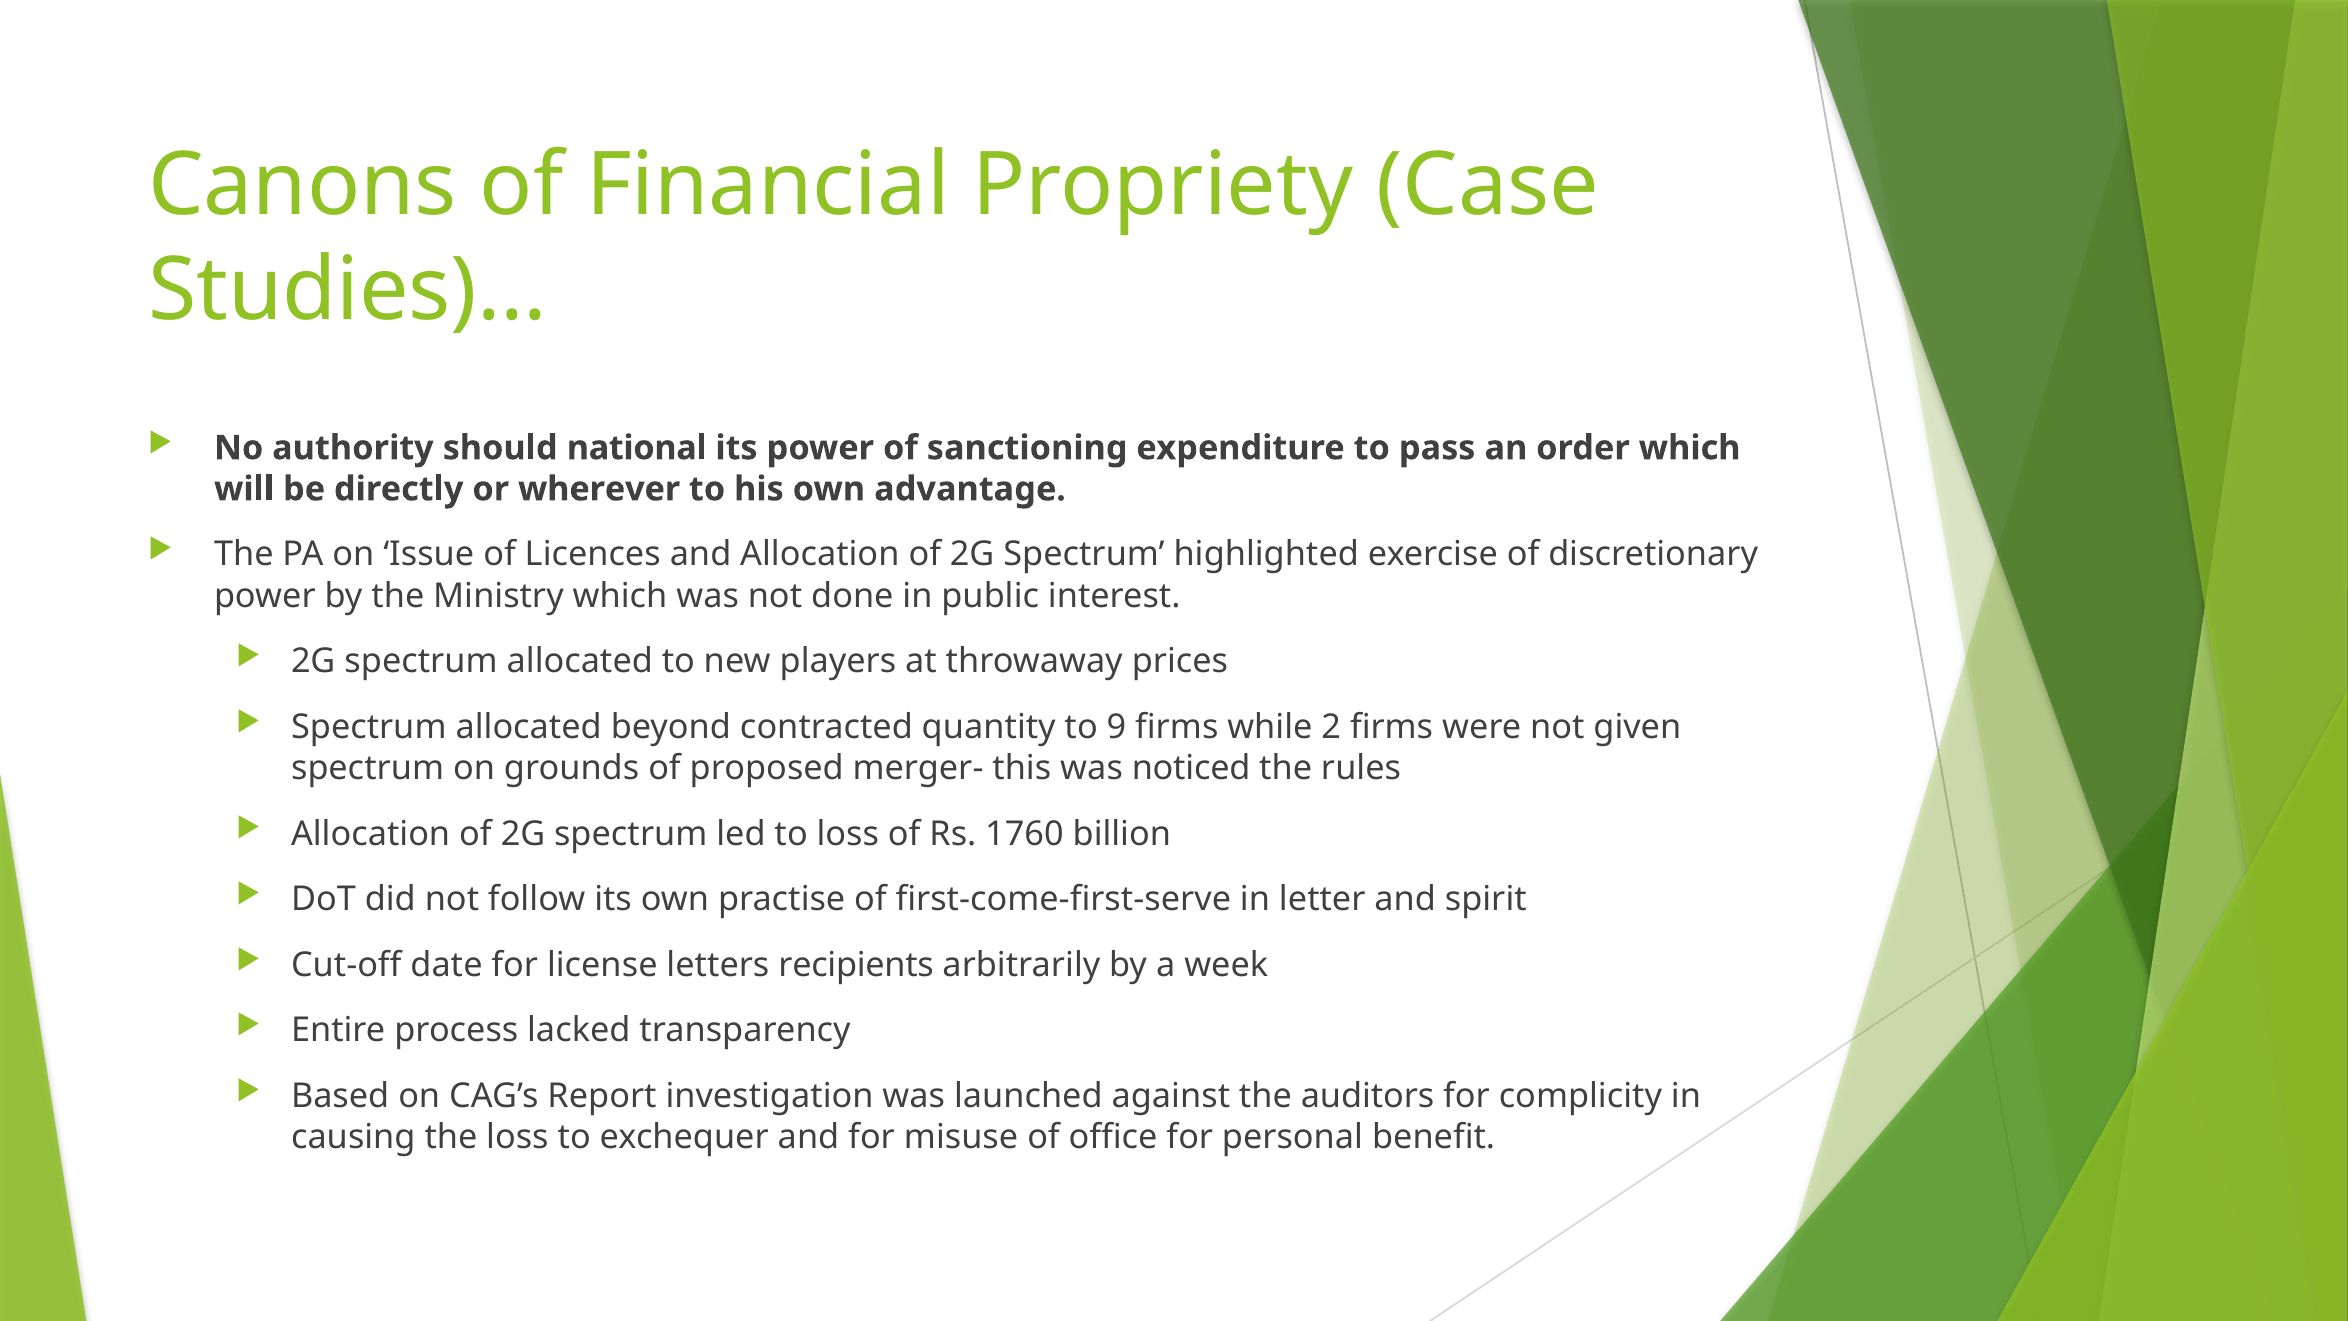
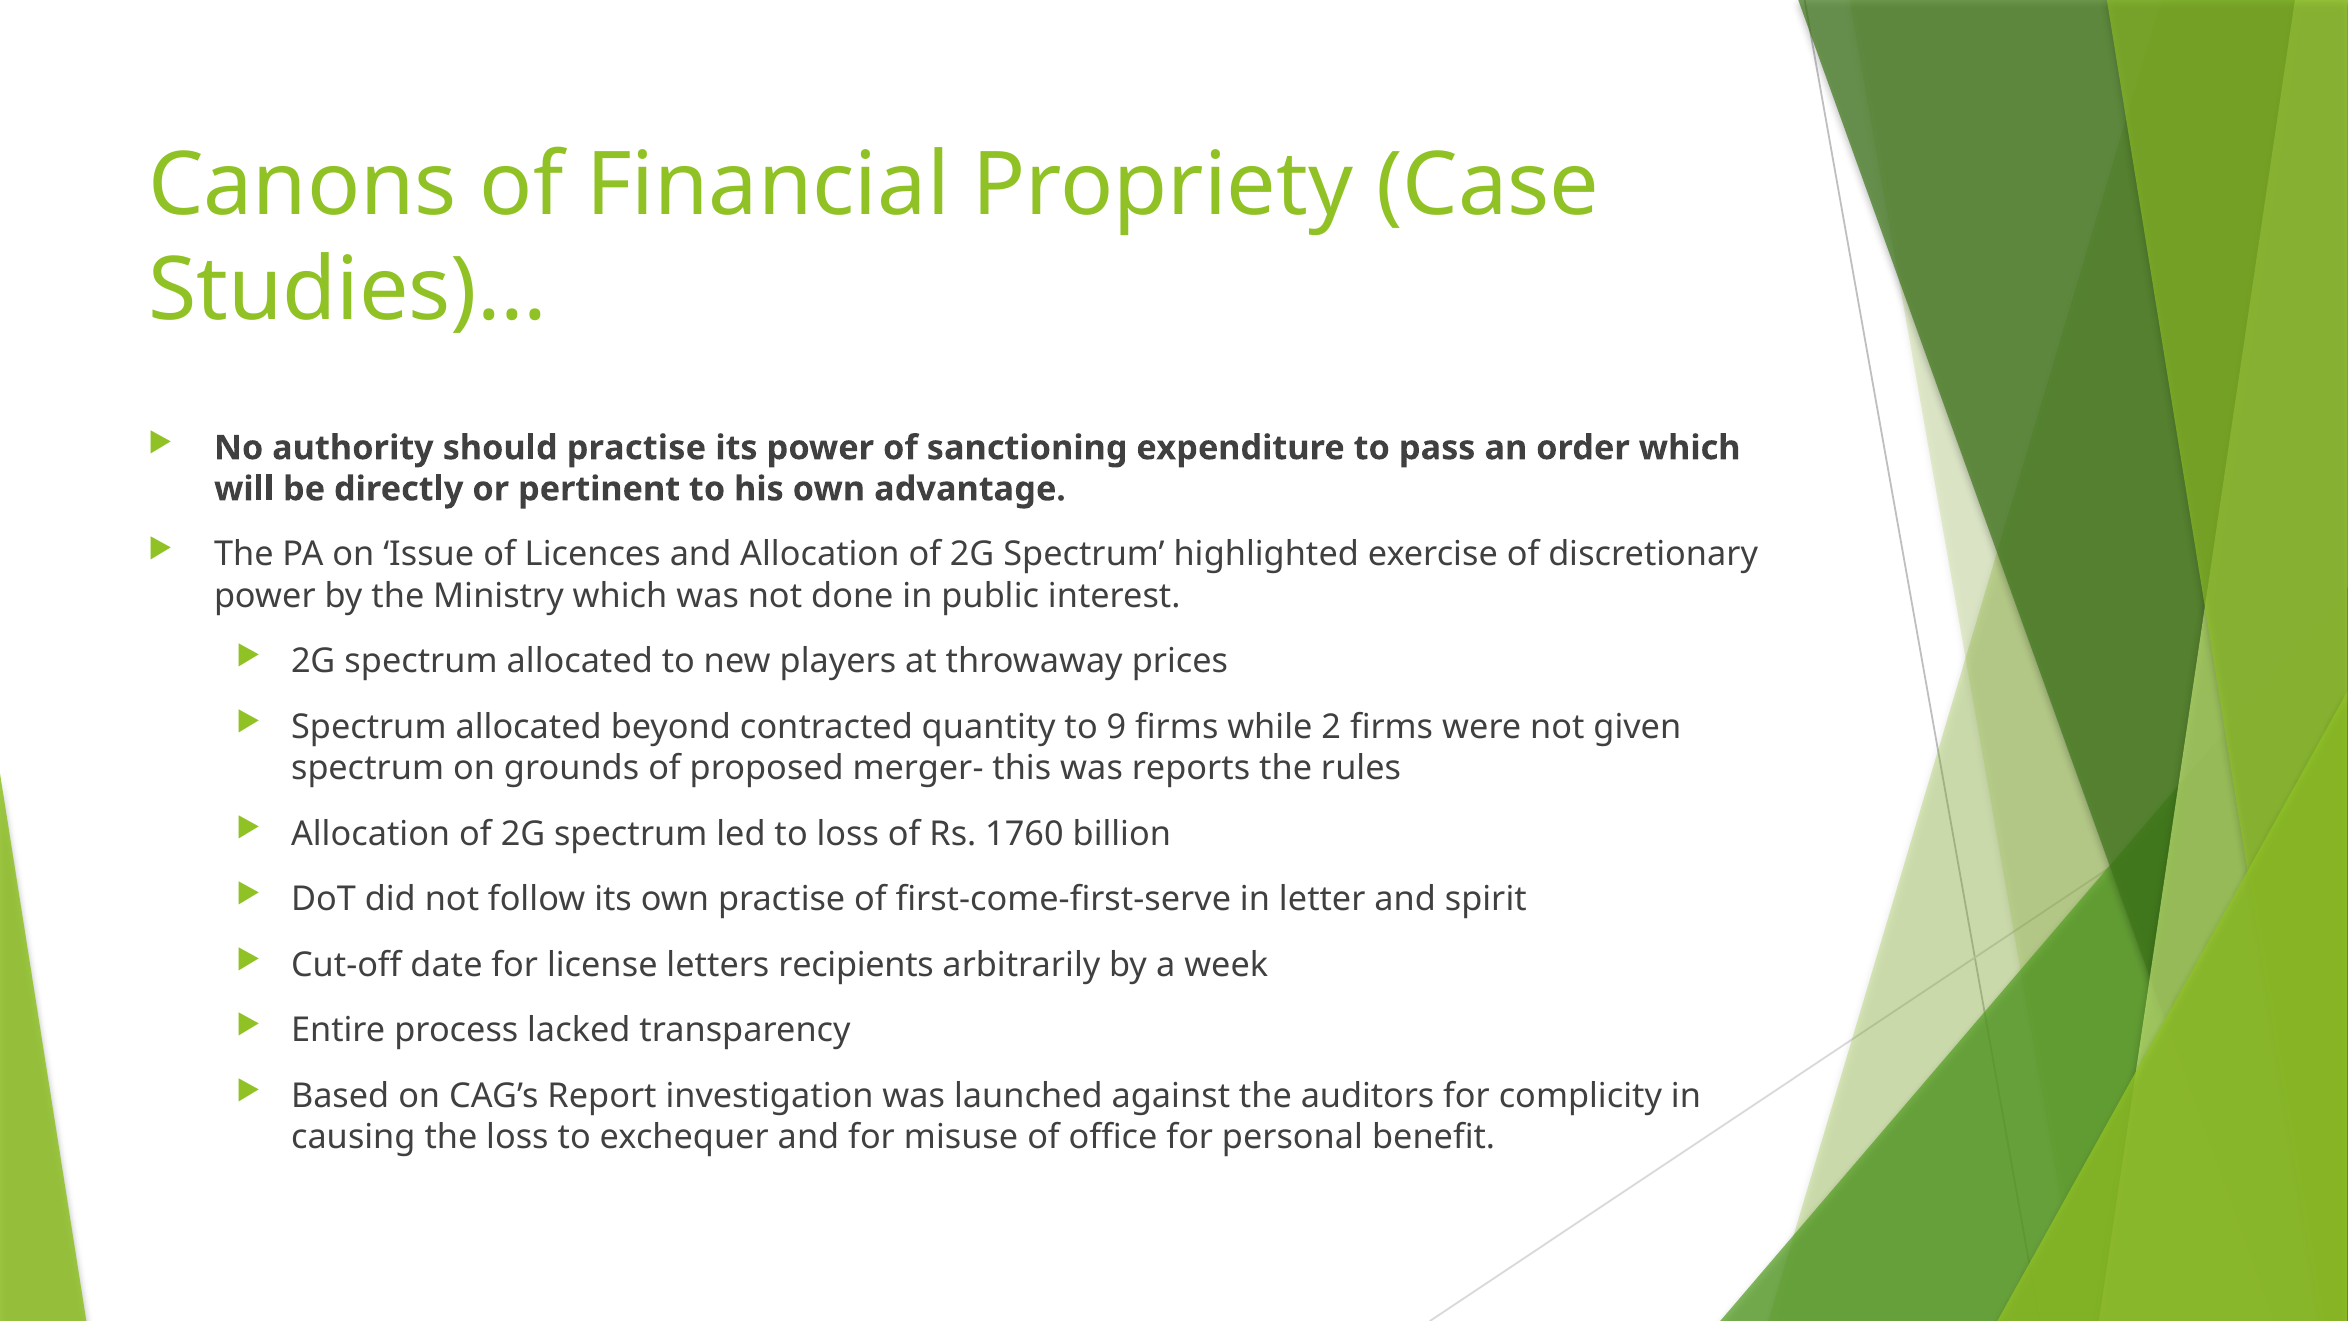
should national: national -> practise (636, 448)
wherever: wherever -> pertinent (599, 489)
noticed: noticed -> reports (1191, 768)
